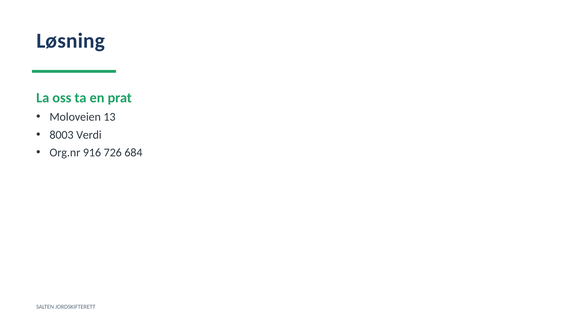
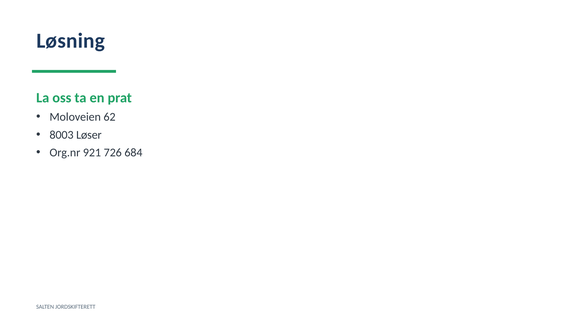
13: 13 -> 62 (110, 117)
Verdi: Verdi -> Løser (89, 135)
916: 916 -> 921 (92, 153)
